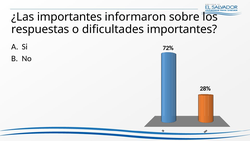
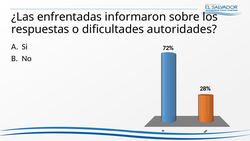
¿Las importantes: importantes -> enfrentadas (69, 17)
dificultades importantes: importantes -> autoridades (182, 29)
